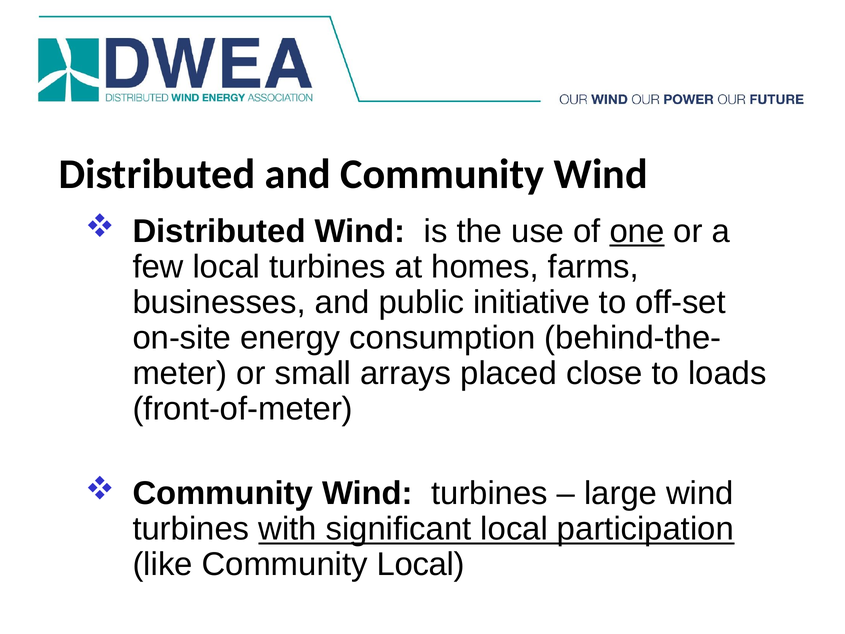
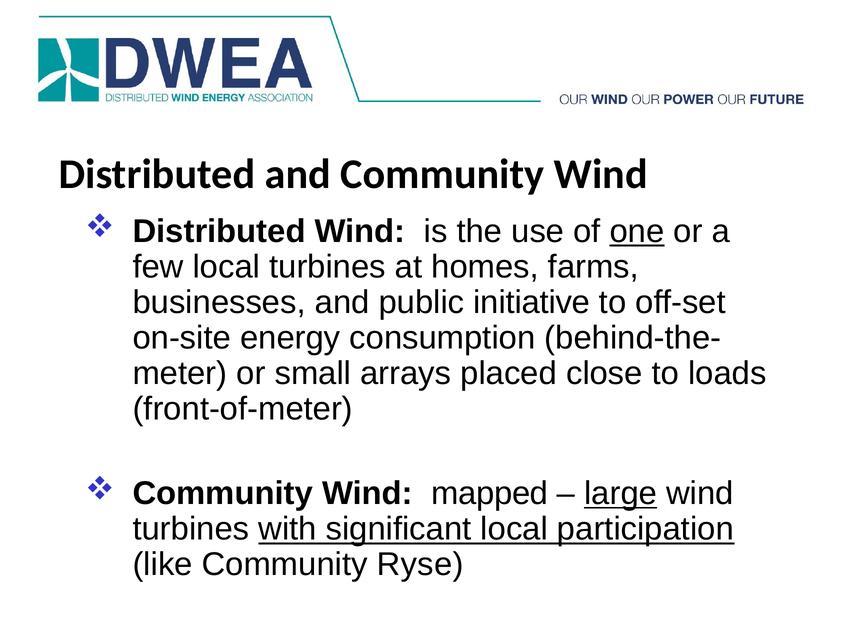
Community Wind turbines: turbines -> mapped (490, 493)
large underline: none -> present (621, 493)
Community Local: Local -> Ryse (420, 564)
